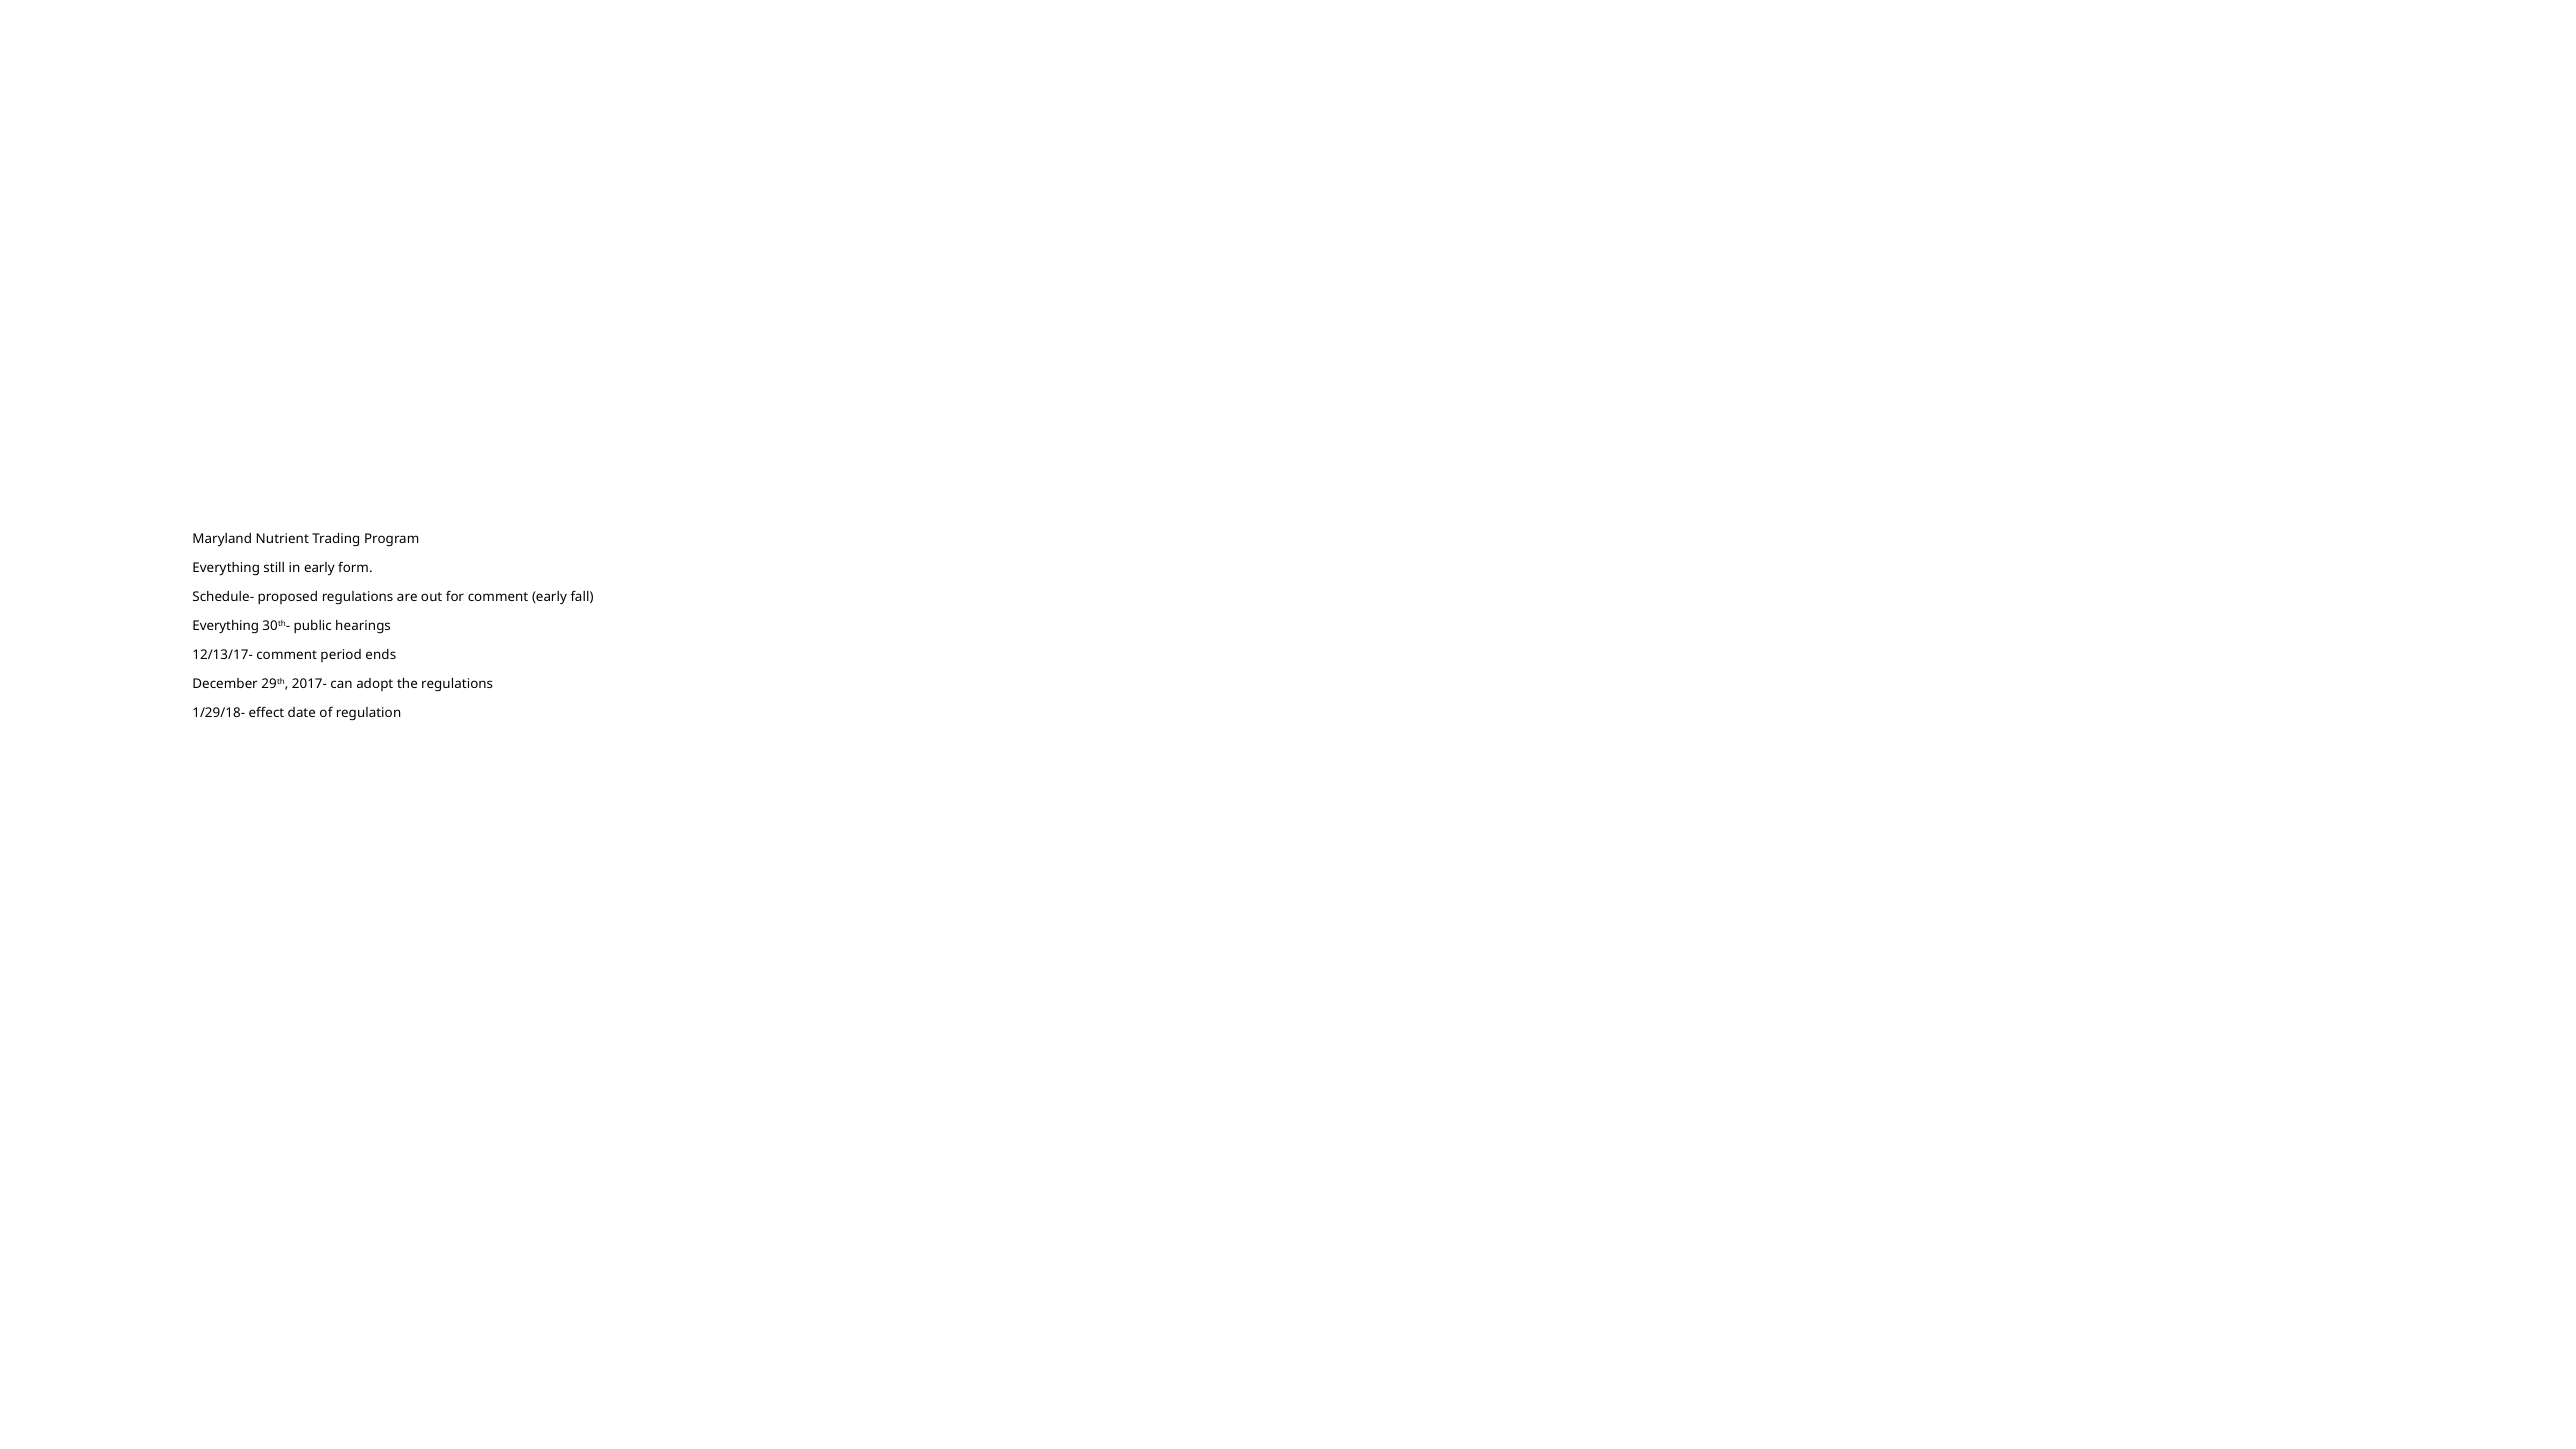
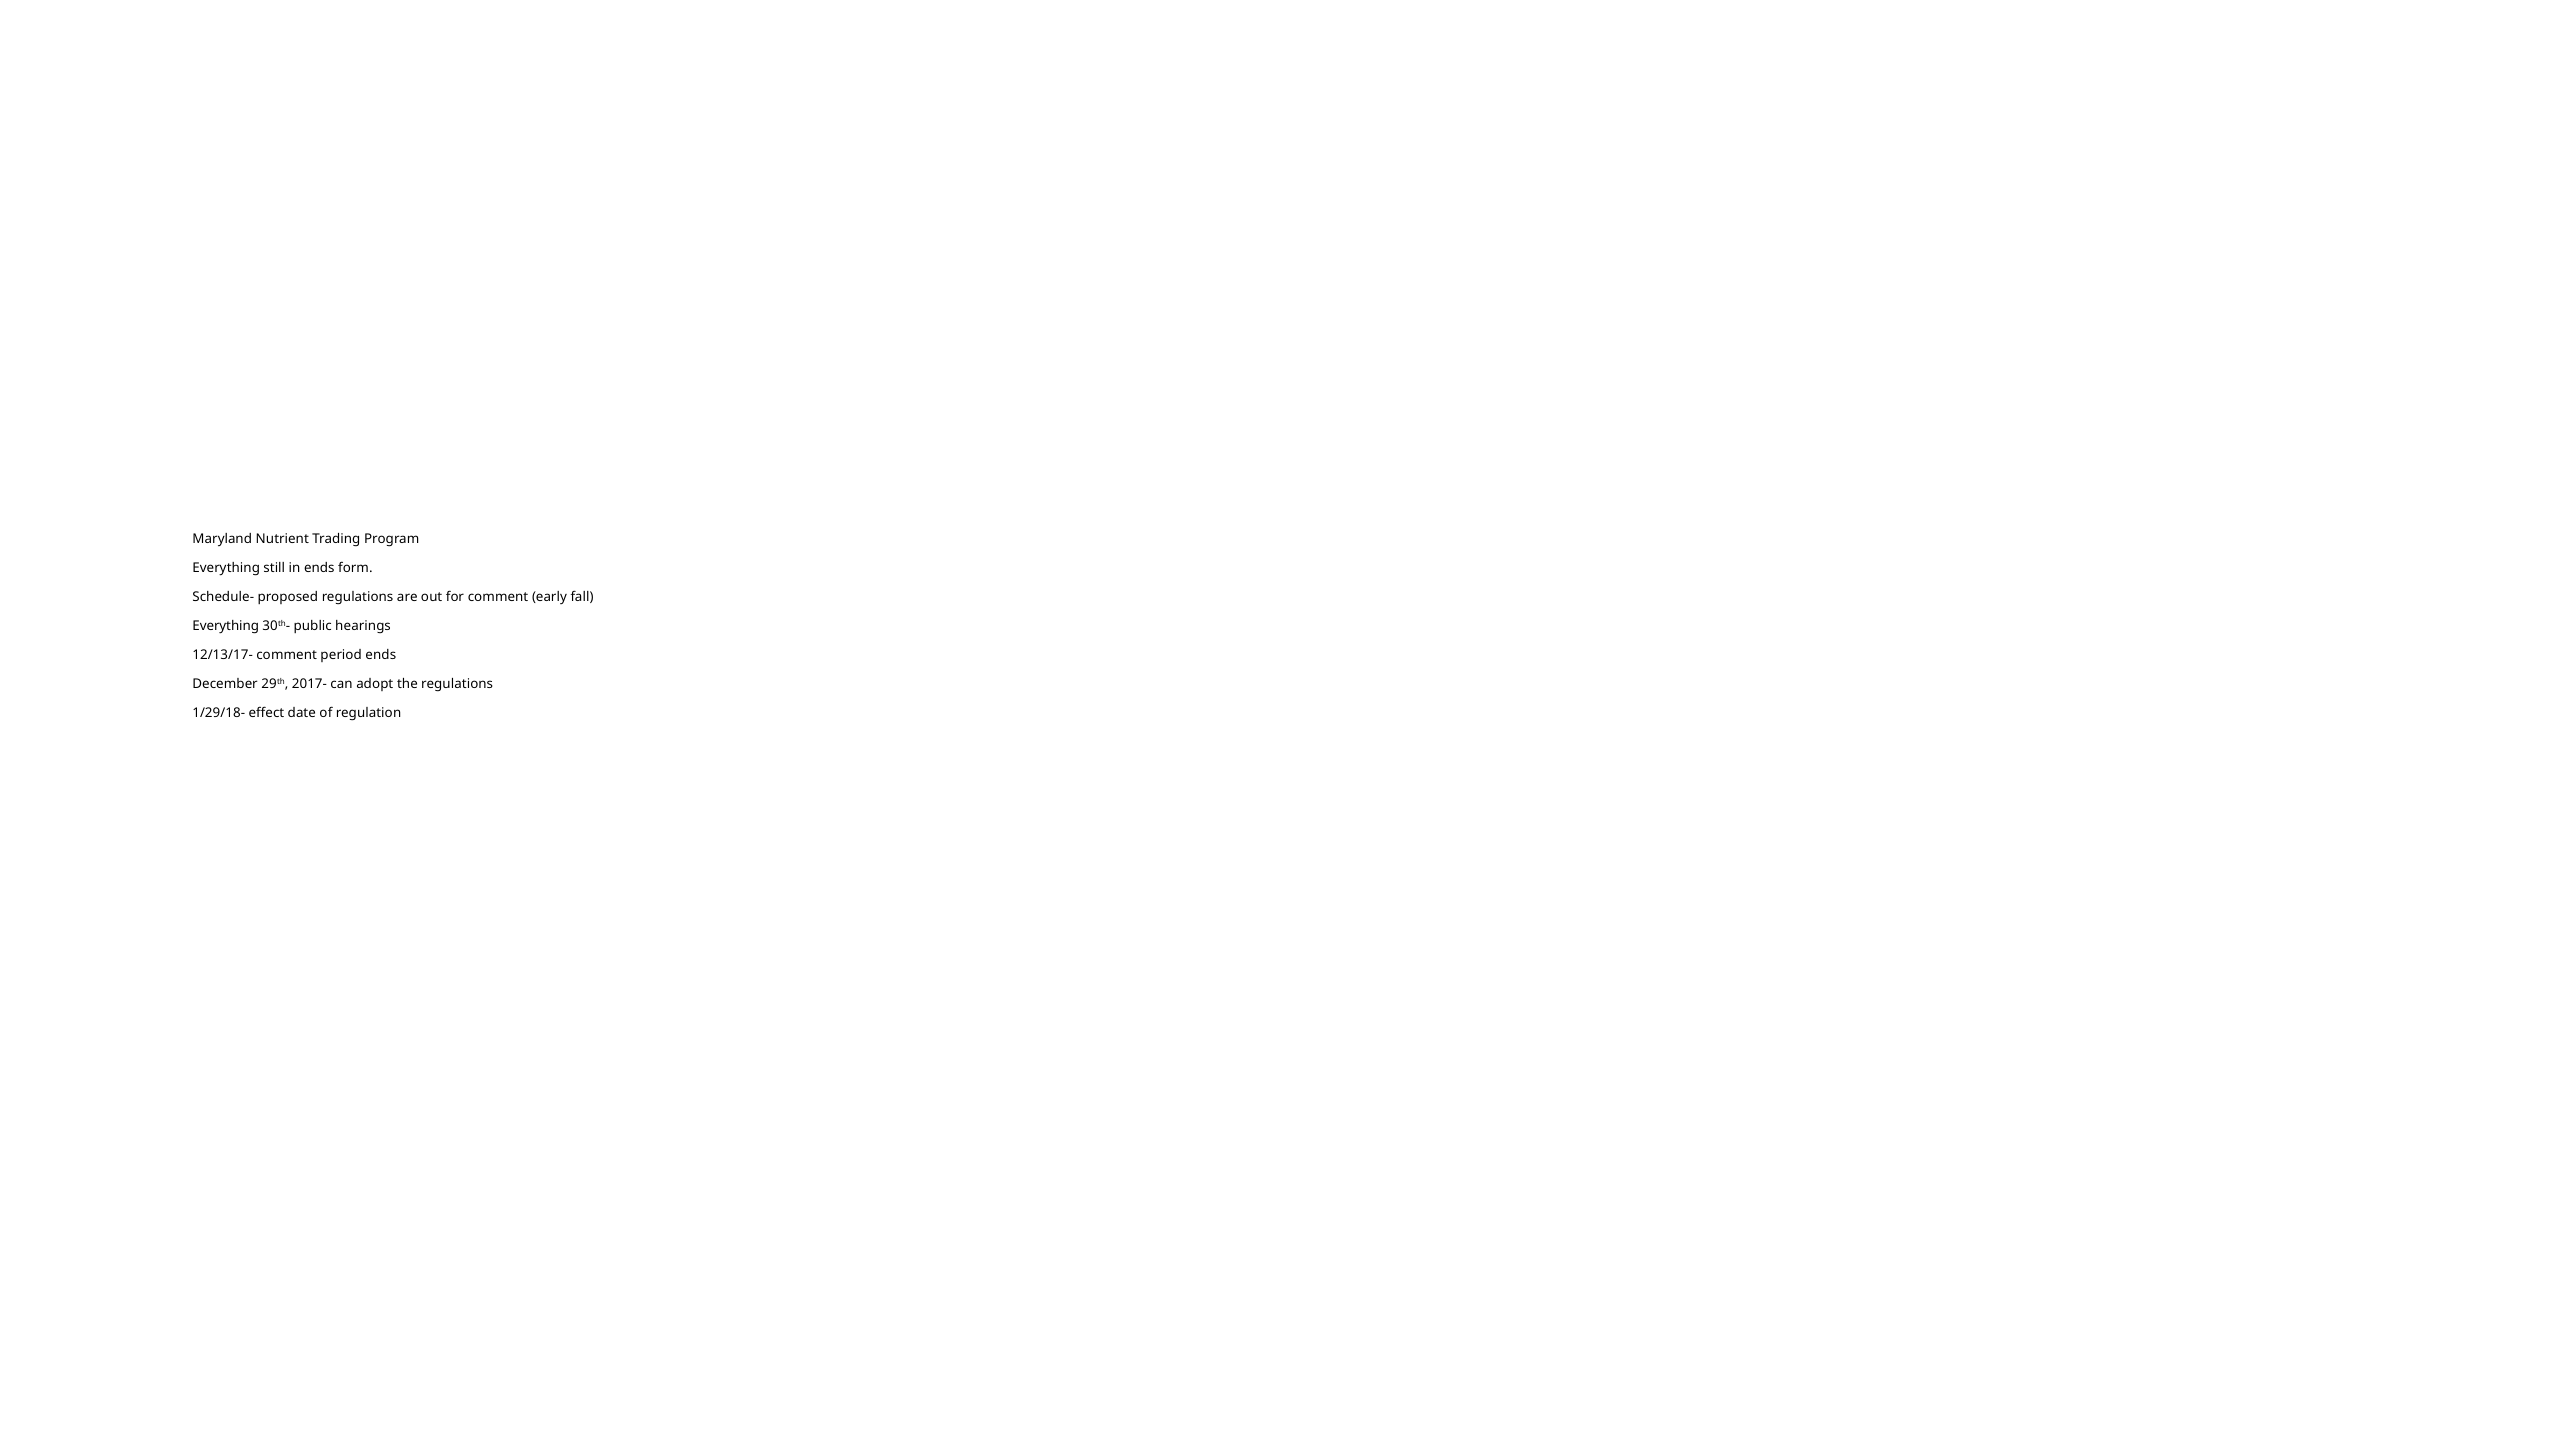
in early: early -> ends (319, 568)
